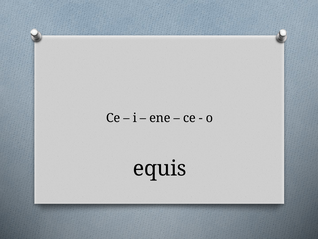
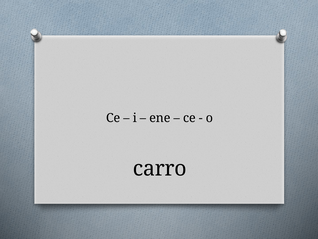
equis: equis -> carro (160, 168)
